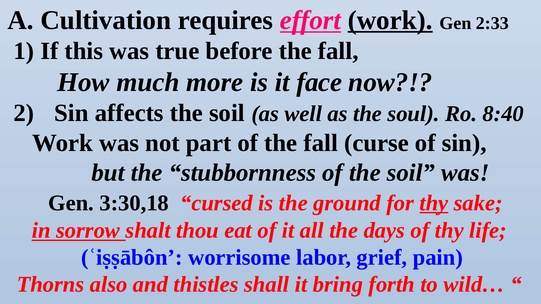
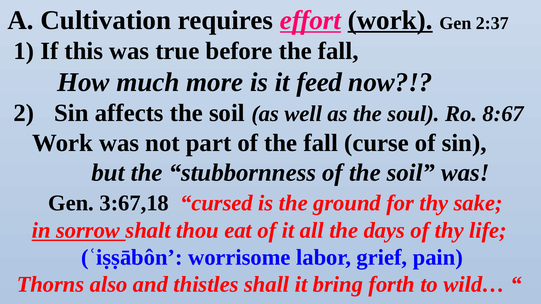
2:33: 2:33 -> 2:37 (492, 23)
face: face -> feed (319, 82)
8:40: 8:40 -> 8:67 (503, 114)
3:30,18: 3:30,18 -> 3:67,18 (134, 203)
thy underline: present -> none (434, 203)
